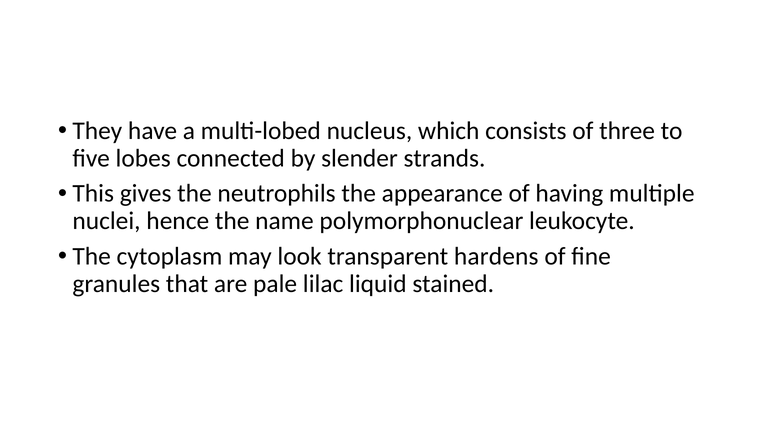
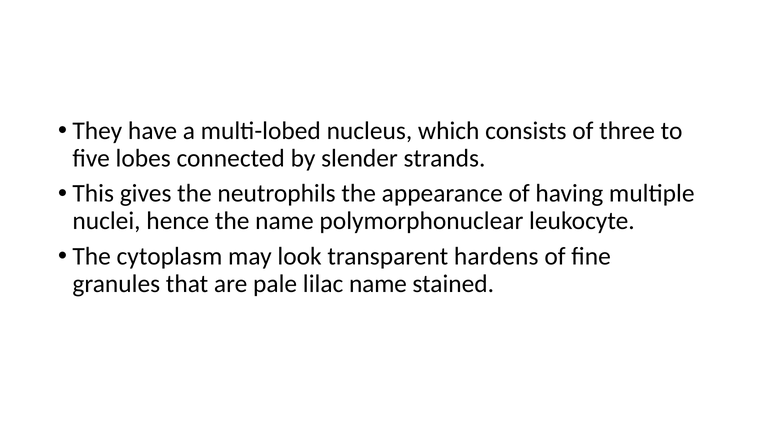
lilac liquid: liquid -> name (378, 284)
